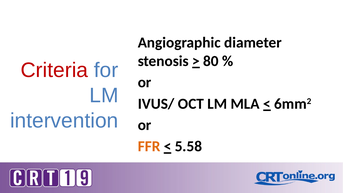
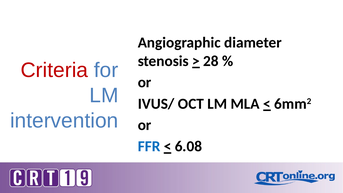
80: 80 -> 28 (211, 61)
FFR colour: orange -> blue (149, 146)
5.58: 5.58 -> 6.08 (188, 146)
